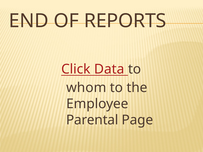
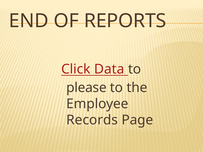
whom: whom -> please (86, 88)
Parental: Parental -> Records (92, 120)
